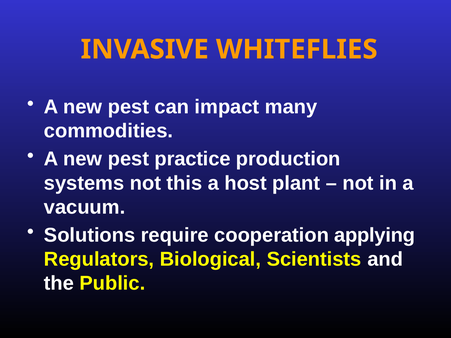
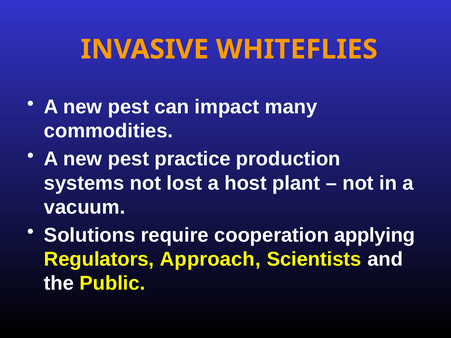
this: this -> lost (184, 183)
Biological: Biological -> Approach (210, 259)
